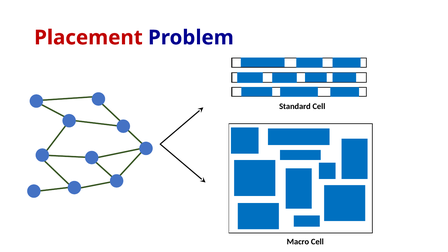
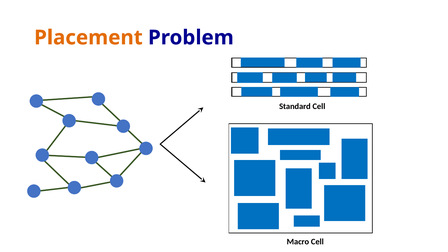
Placement colour: red -> orange (88, 38)
